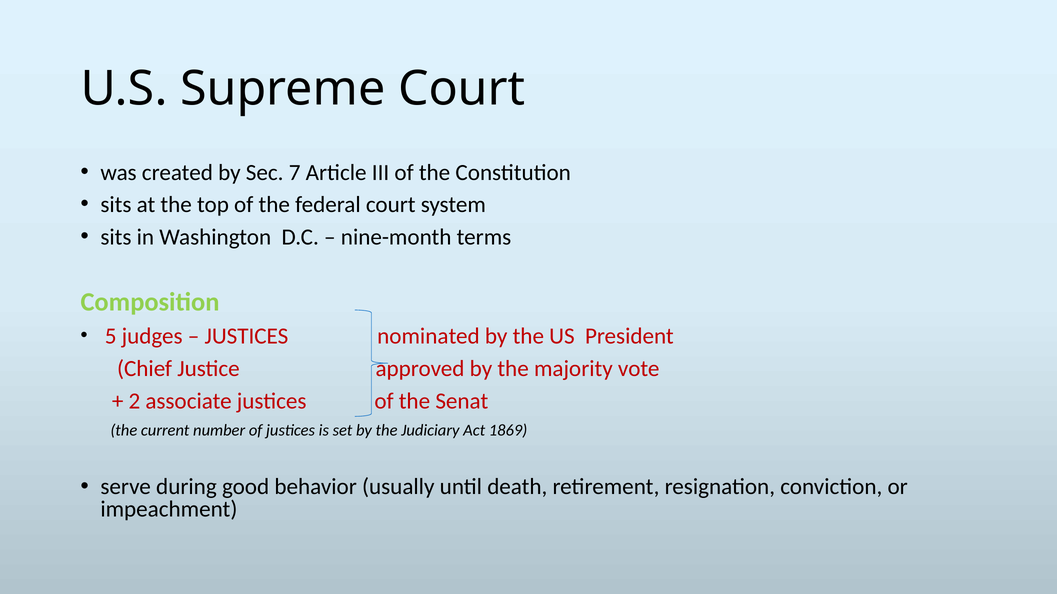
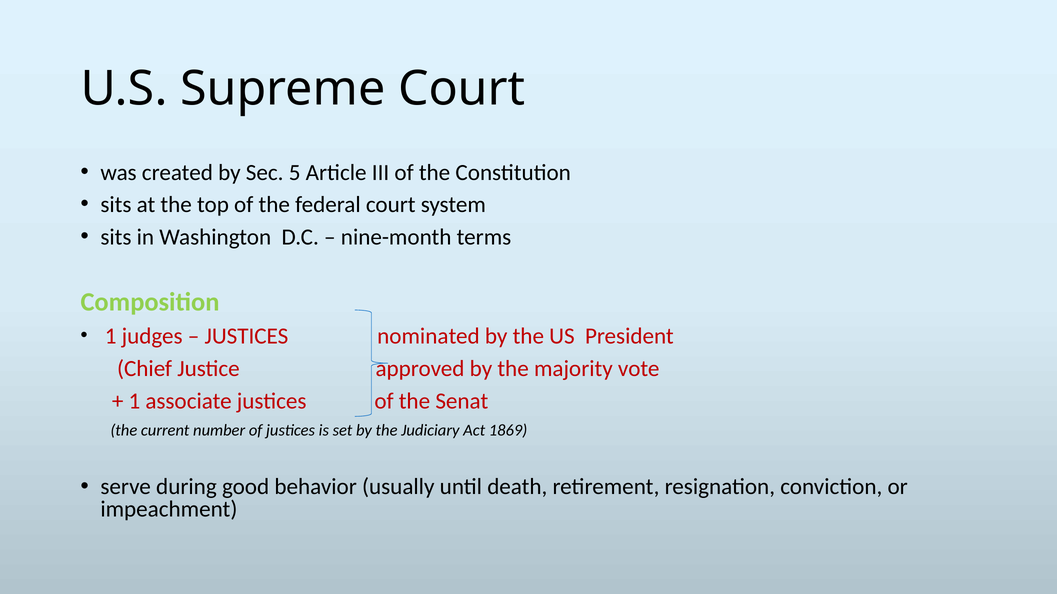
7: 7 -> 5 (295, 173)
5: 5 -> 1 (111, 337)
2: 2 -> 1 (134, 401)
